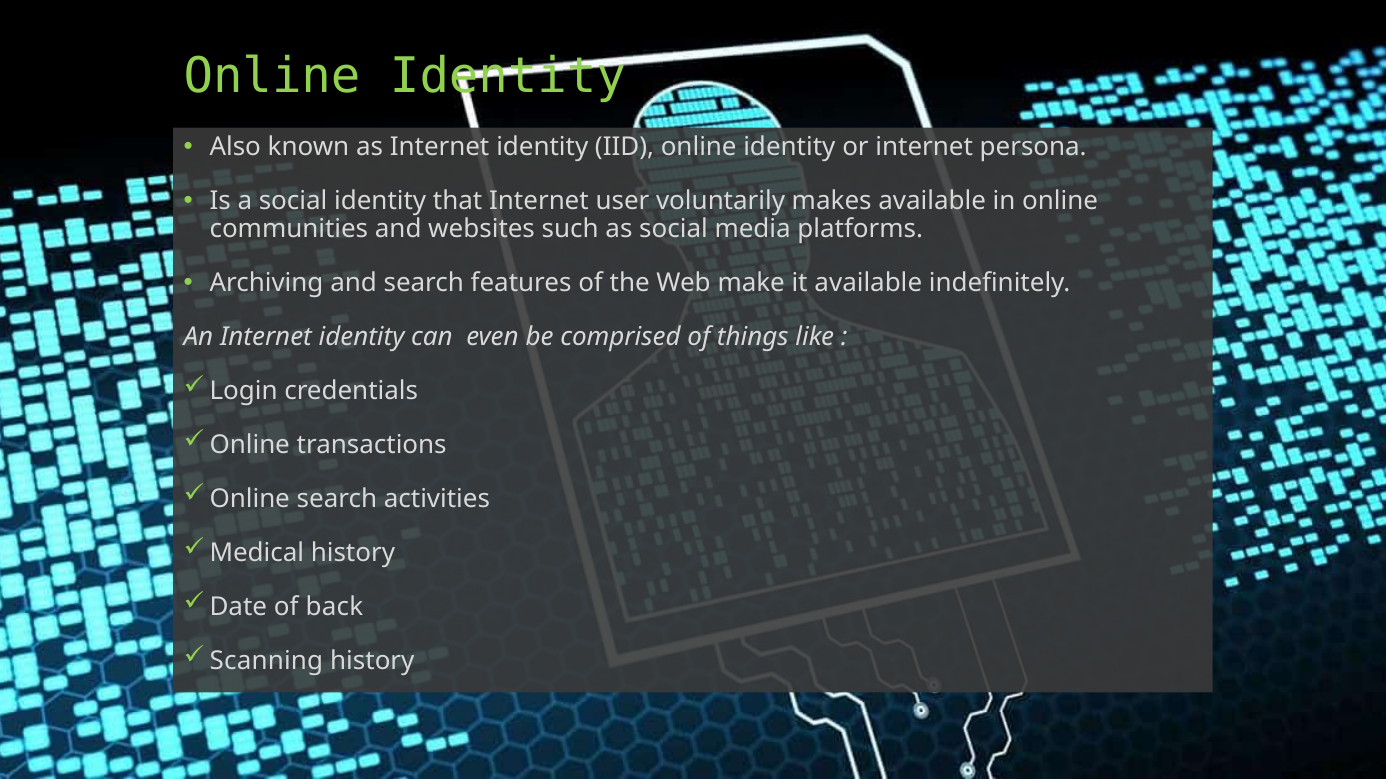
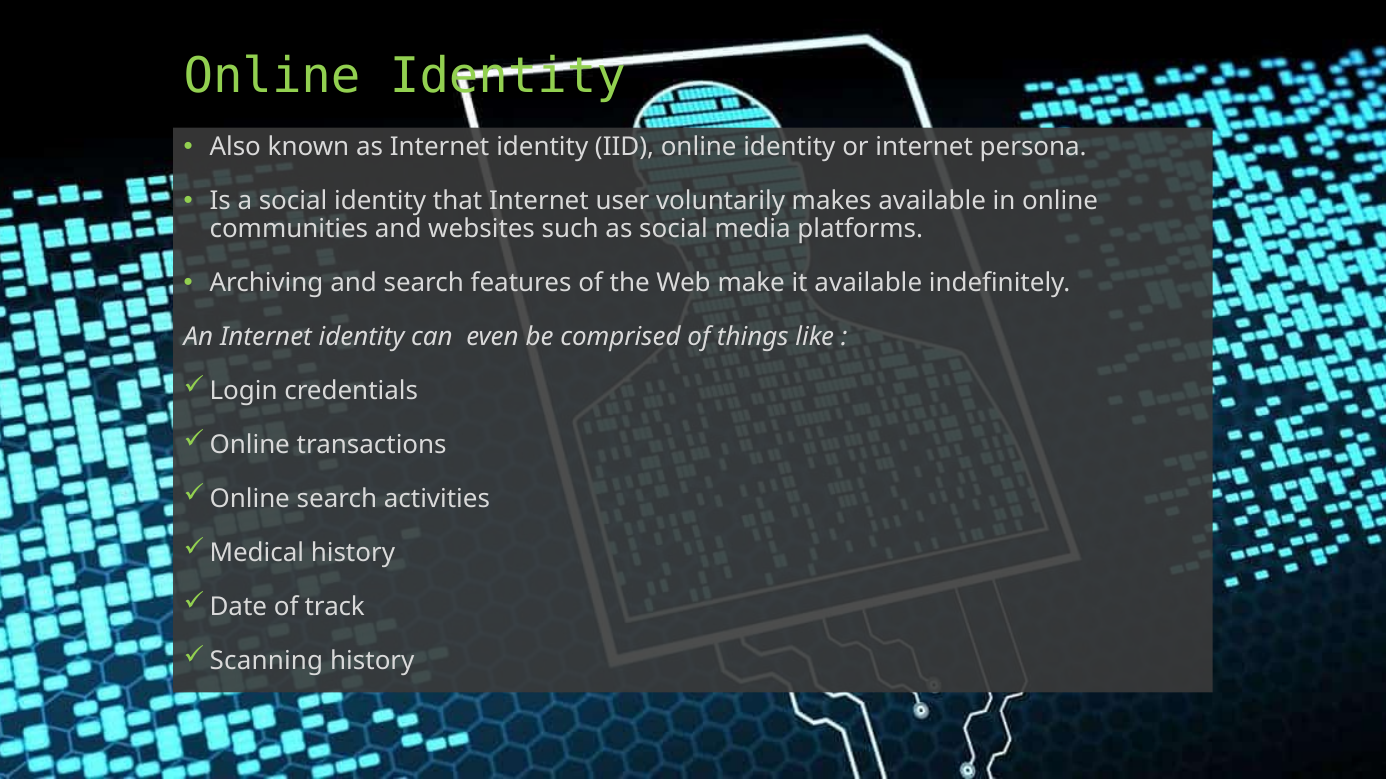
back: back -> track (335, 608)
